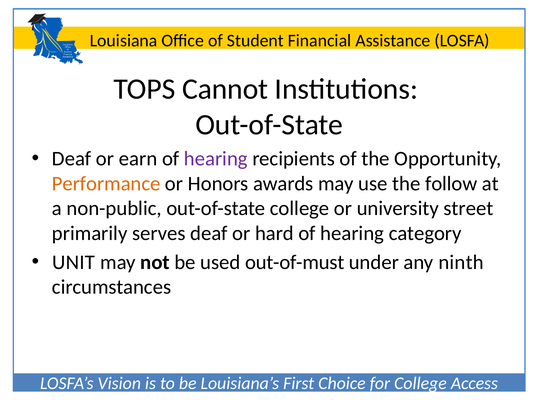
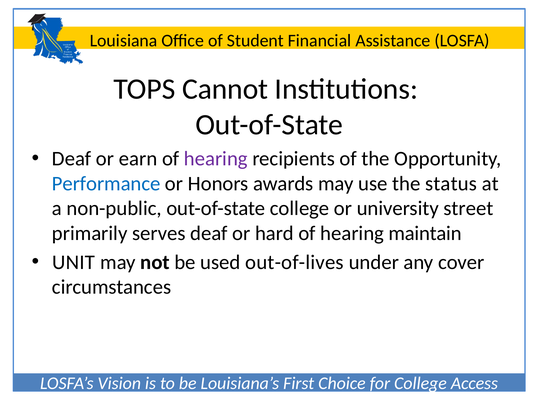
Performance colour: orange -> blue (106, 184)
follow: follow -> status (451, 184)
category: category -> maintain (425, 234)
out-of-must: out-of-must -> out-of-lives (294, 263)
ninth: ninth -> cover (461, 263)
